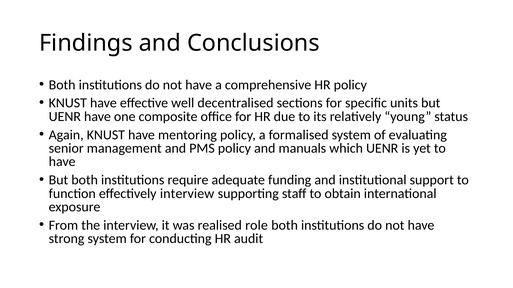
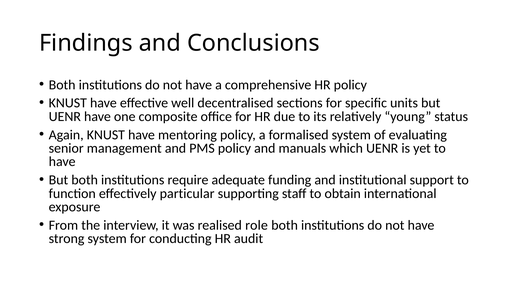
effectively interview: interview -> particular (187, 194)
